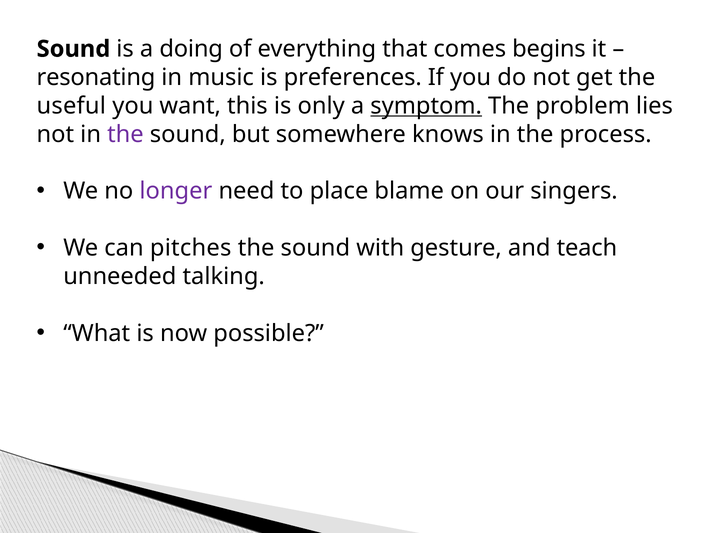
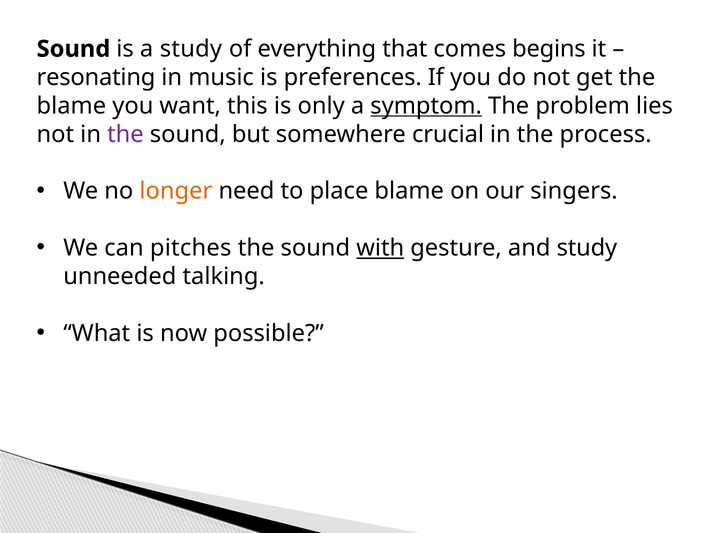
a doing: doing -> study (191, 49)
useful: useful -> blame (71, 106)
knows: knows -> crucial (448, 134)
longer colour: purple -> orange (176, 191)
with underline: none -> present (380, 248)
and teach: teach -> study (587, 248)
